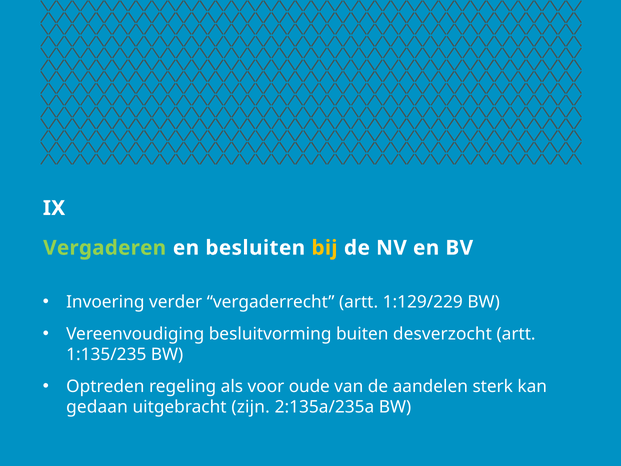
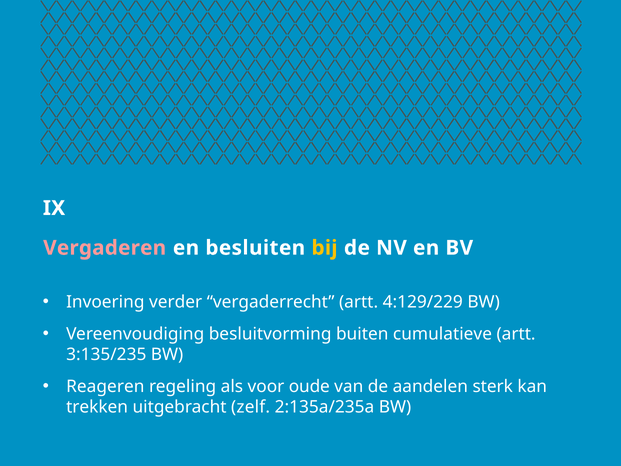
Vergaderen colour: light green -> pink (105, 248)
1:129/229: 1:129/229 -> 4:129/229 (423, 302)
desverzocht: desverzocht -> cumulatieve (443, 334)
1:135/235: 1:135/235 -> 3:135/235 (106, 354)
Optreden: Optreden -> Reageren (105, 386)
gedaan: gedaan -> trekken (97, 407)
zijn: zijn -> zelf (251, 407)
